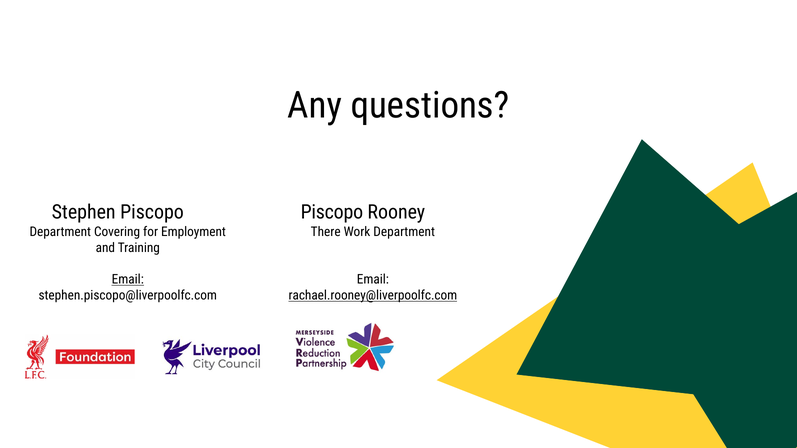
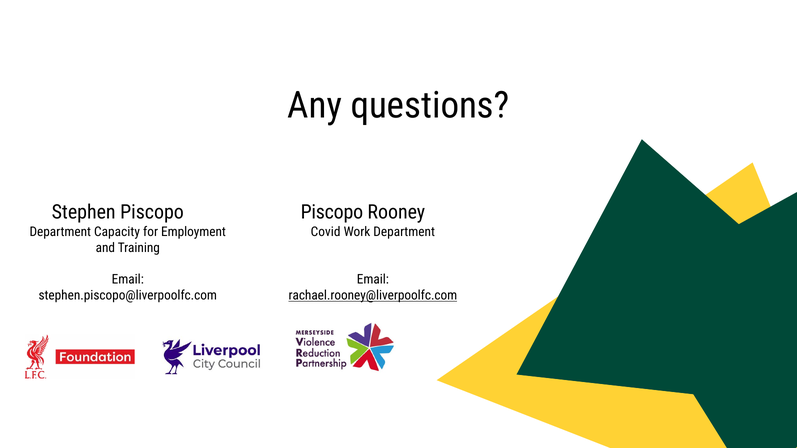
Covering: Covering -> Capacity (117, 232)
There: There -> Covid (326, 232)
Email underline: present -> none (128, 280)
